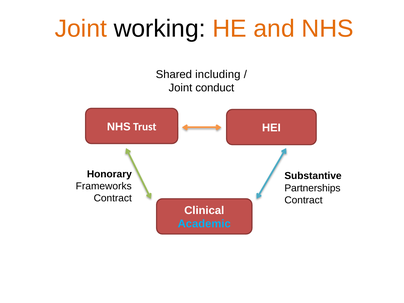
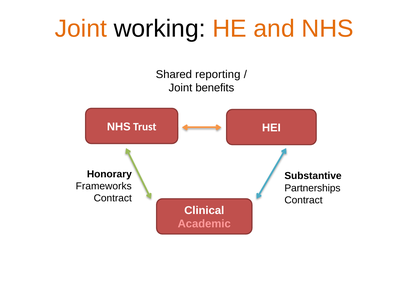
including: including -> reporting (218, 74)
conduct: conduct -> benefits (215, 88)
Academic colour: light blue -> pink (204, 224)
